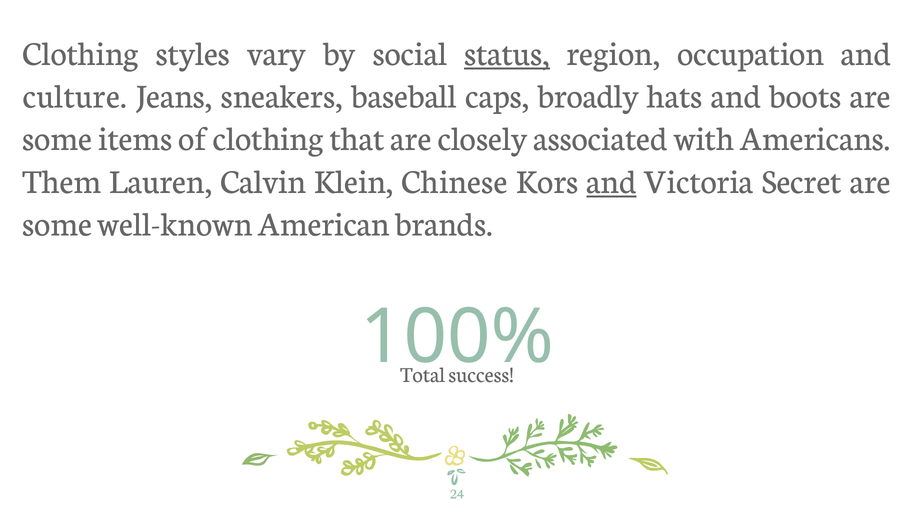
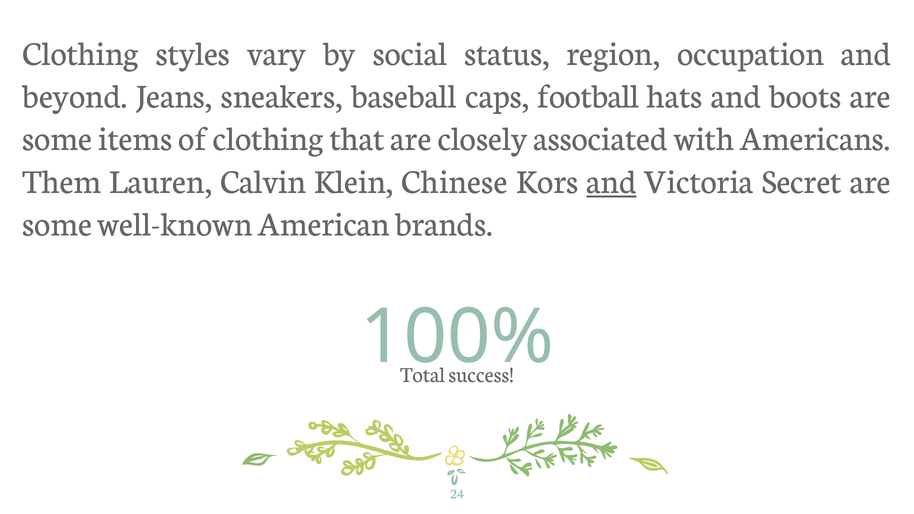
status underline: present -> none (507, 53)
culture: culture -> beyond (75, 96)
broadly: broadly -> football (588, 96)
